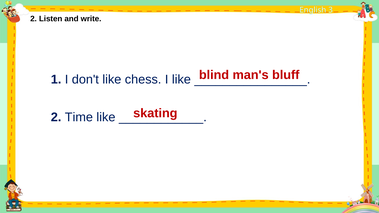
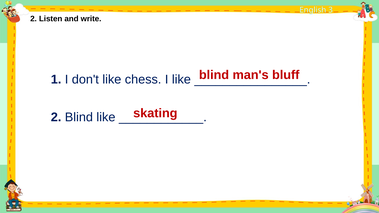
2 Time: Time -> Blind (79, 117)
